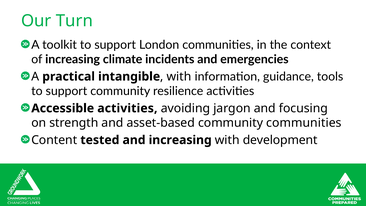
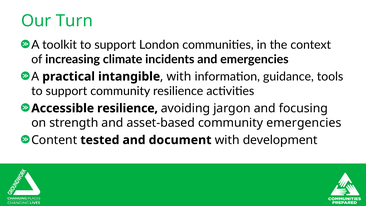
Accessible activities: activities -> resilience (128, 108)
community communities: communities -> emergencies (304, 123)
and increasing: increasing -> document (180, 140)
